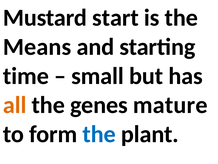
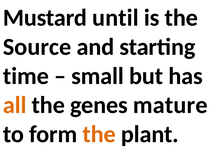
start: start -> until (115, 18)
Means: Means -> Source (37, 47)
the colour: blue -> orange (99, 134)
